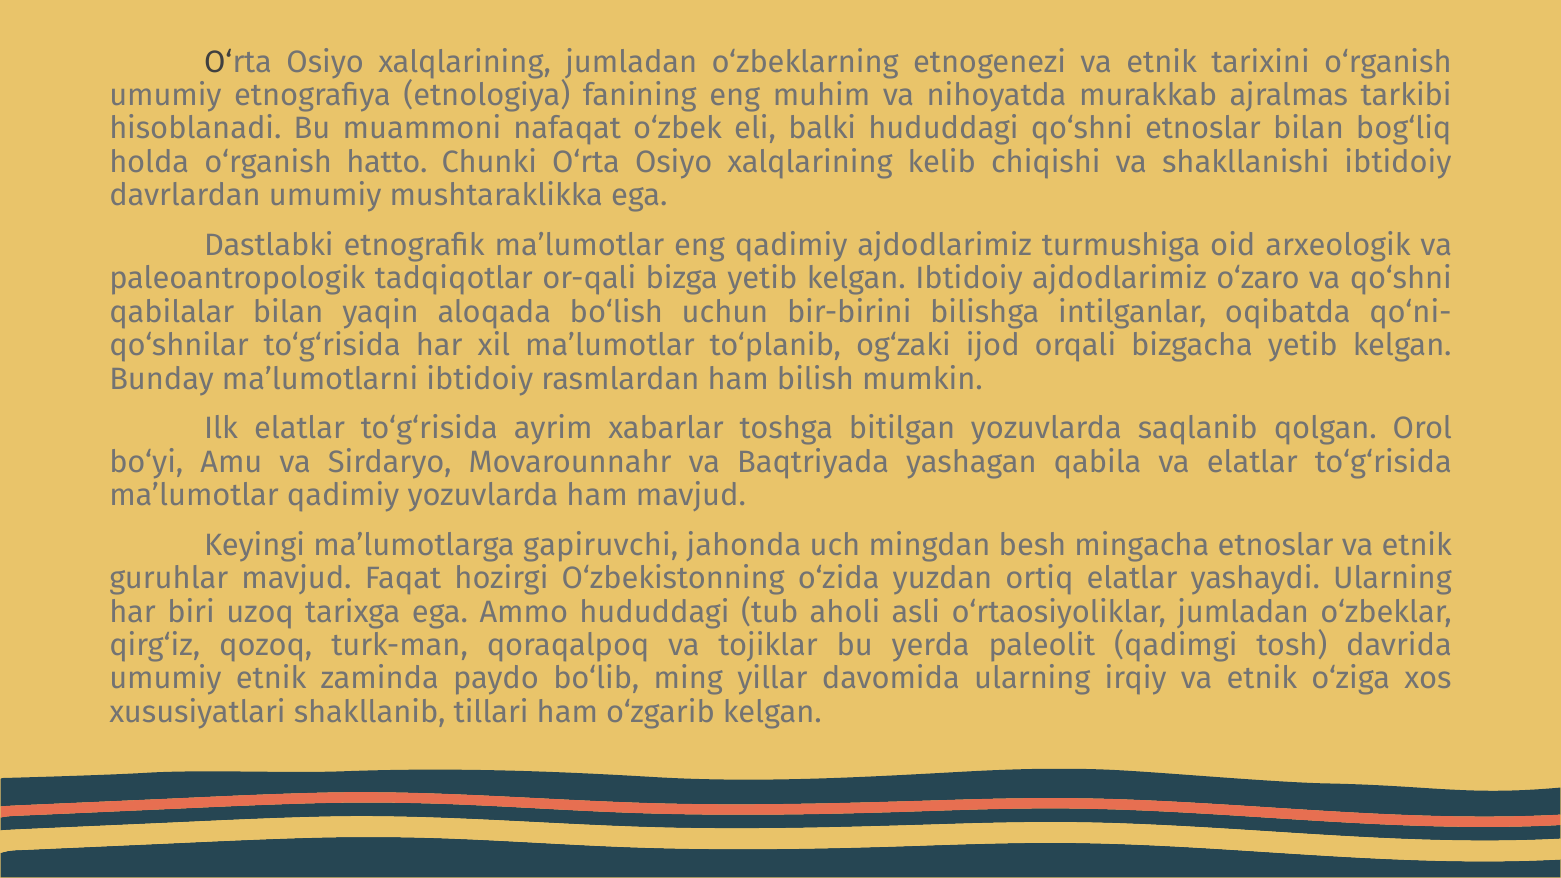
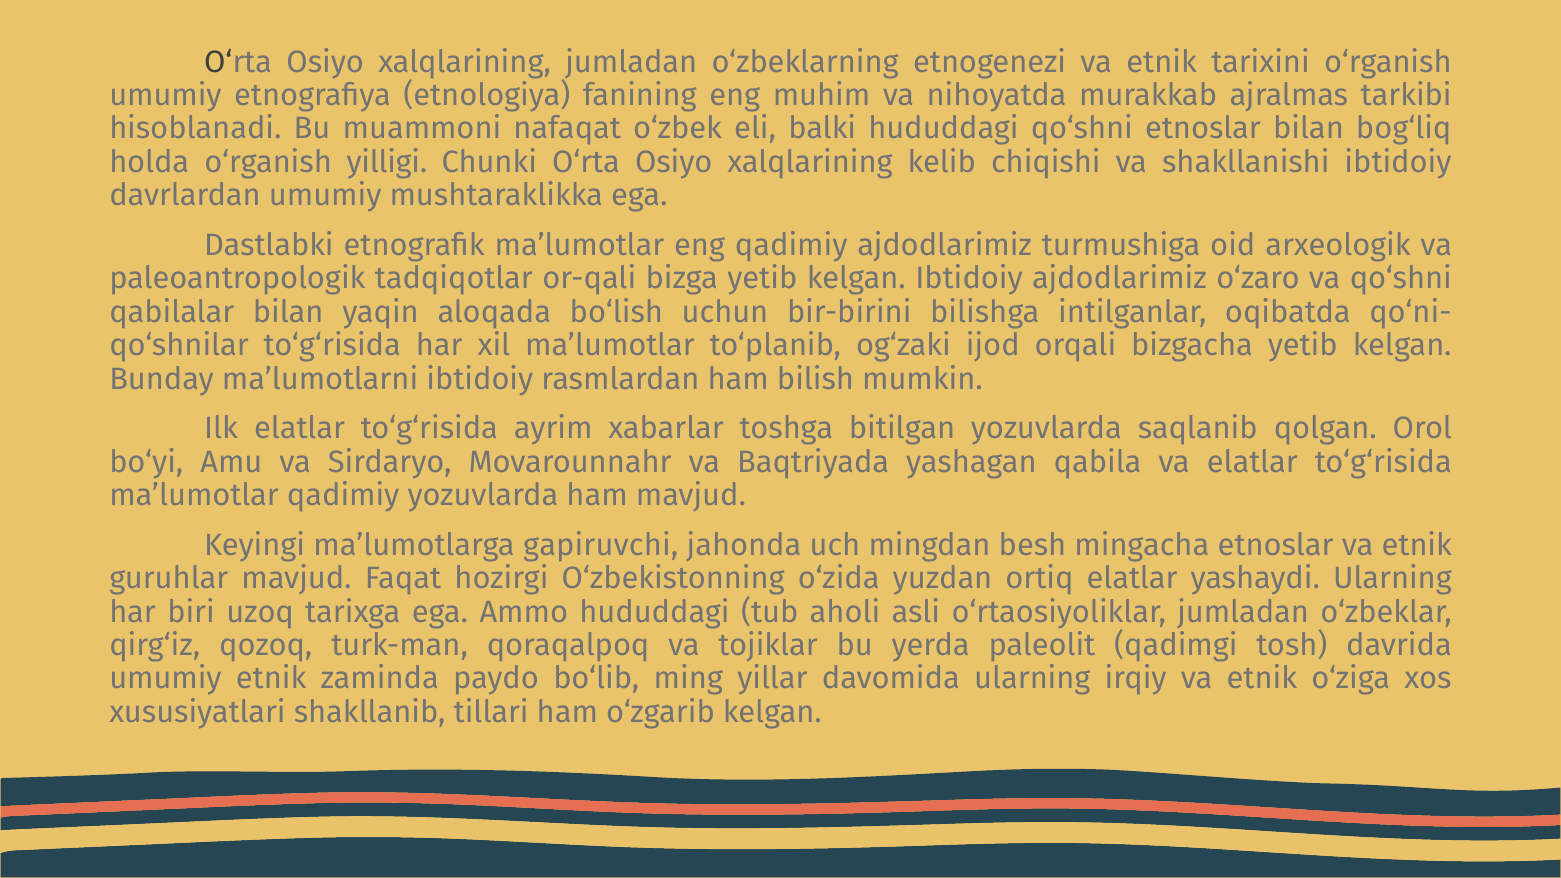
hatto: hatto -> yilligi (387, 162)
